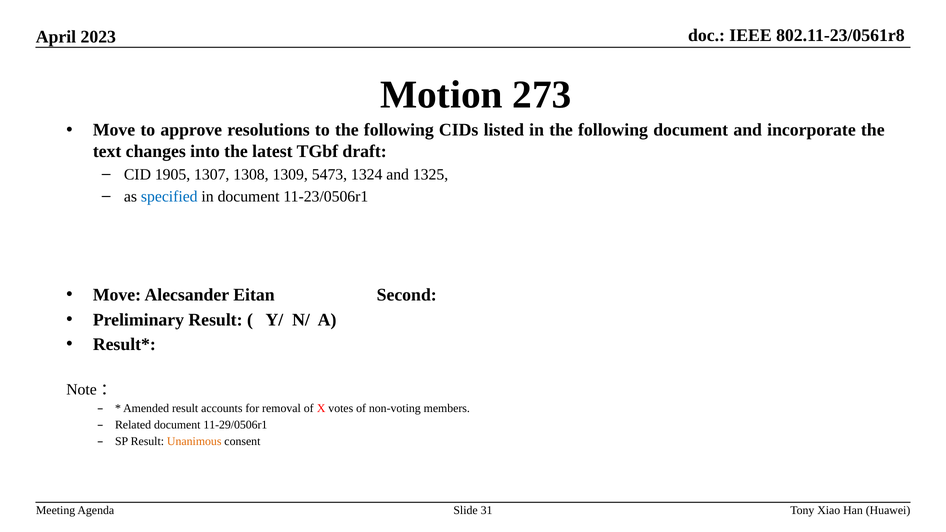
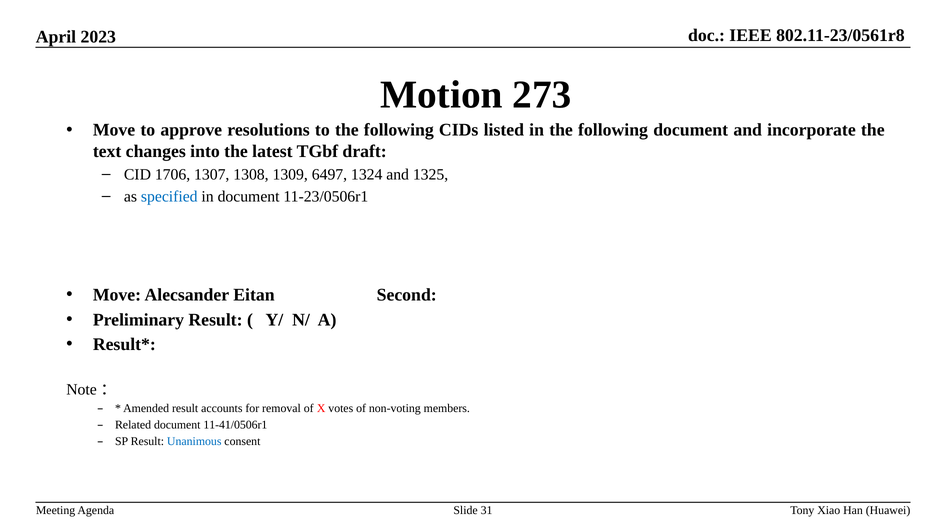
1905: 1905 -> 1706 (173, 175)
5473: 5473 -> 6497 (329, 175)
11-29/0506r1: 11-29/0506r1 -> 11-41/0506r1 (235, 425)
Unanimous colour: orange -> blue (194, 442)
